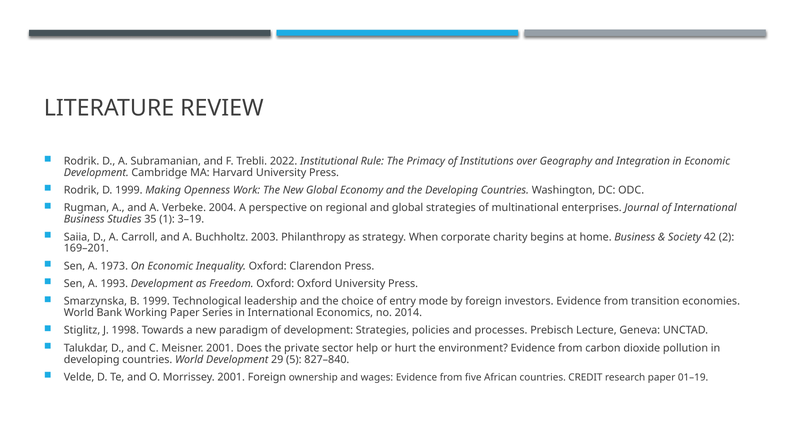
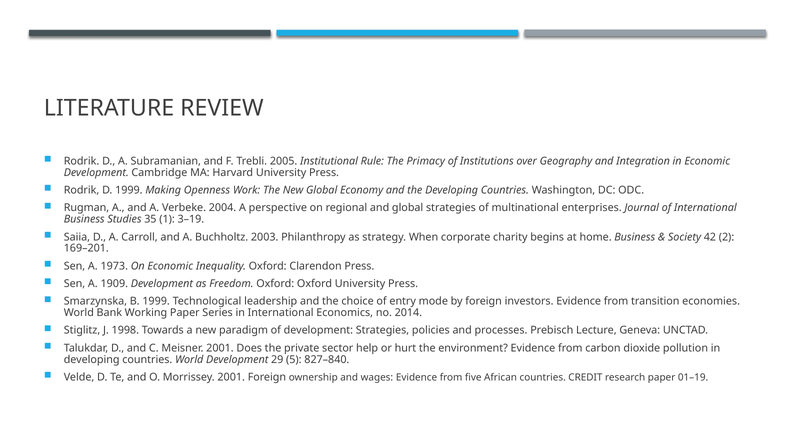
2022: 2022 -> 2005 (284, 161)
1993: 1993 -> 1909 (114, 284)
